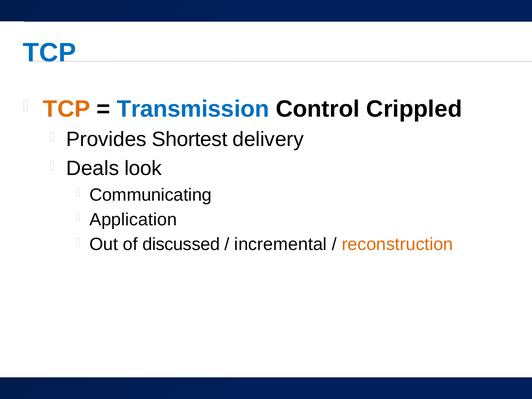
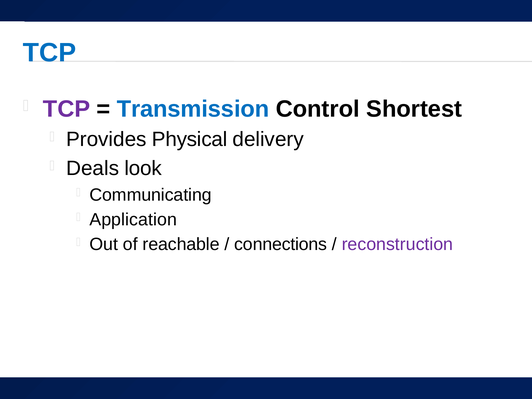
TCP colour: orange -> purple (67, 109)
Crippled: Crippled -> Shortest (414, 109)
Shortest: Shortest -> Physical (190, 139)
discussed: discussed -> reachable (181, 244)
incremental: incremental -> connections (281, 244)
reconstruction colour: orange -> purple (397, 244)
